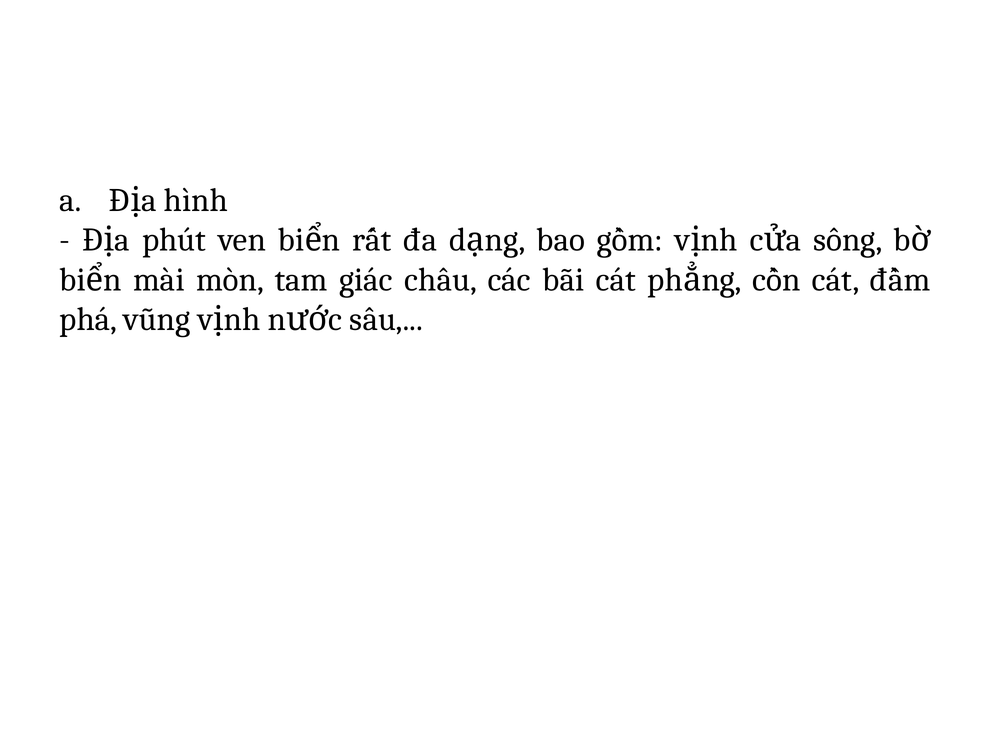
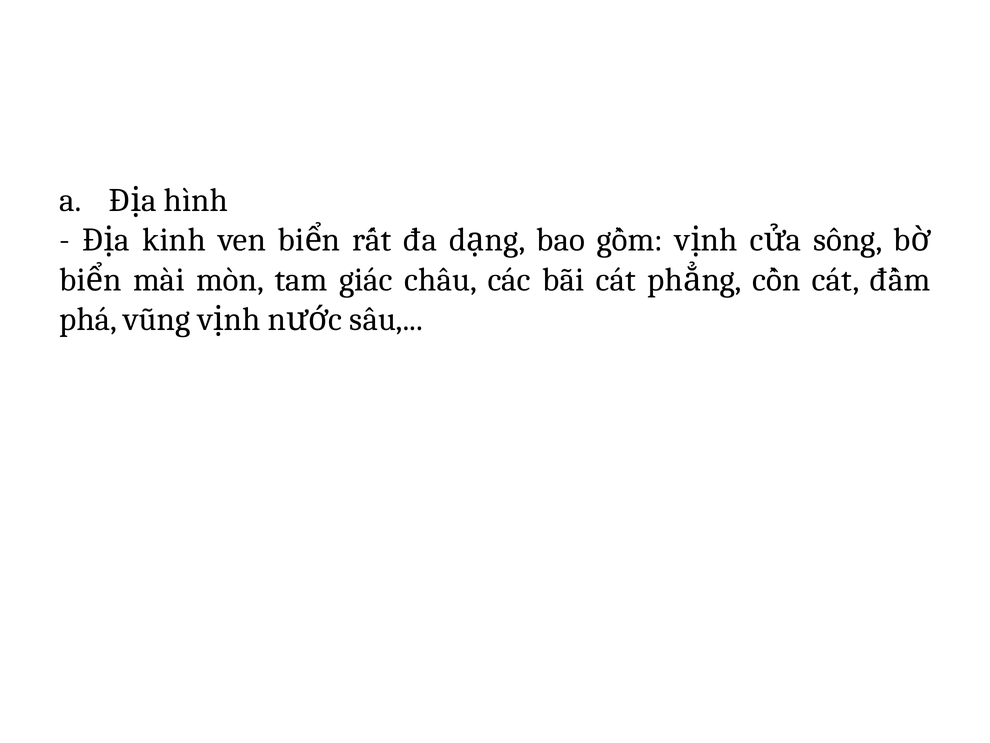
phút: phút -> kinh (174, 240)
